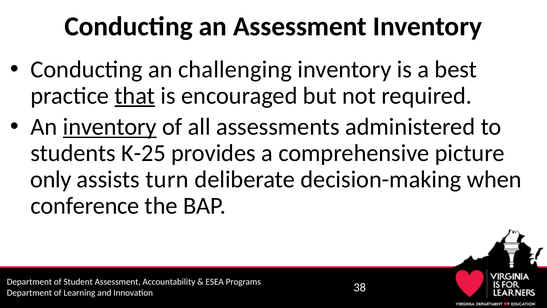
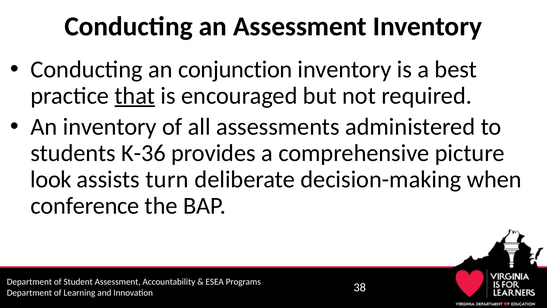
challenging: challenging -> conjunction (235, 69)
inventory underline: present -> none (110, 127)
K-25: K-25 -> K-36 (143, 153)
only: only -> look (51, 179)
